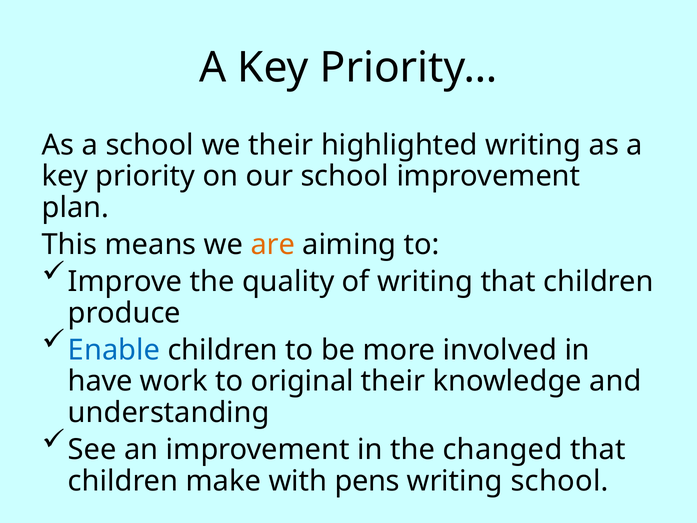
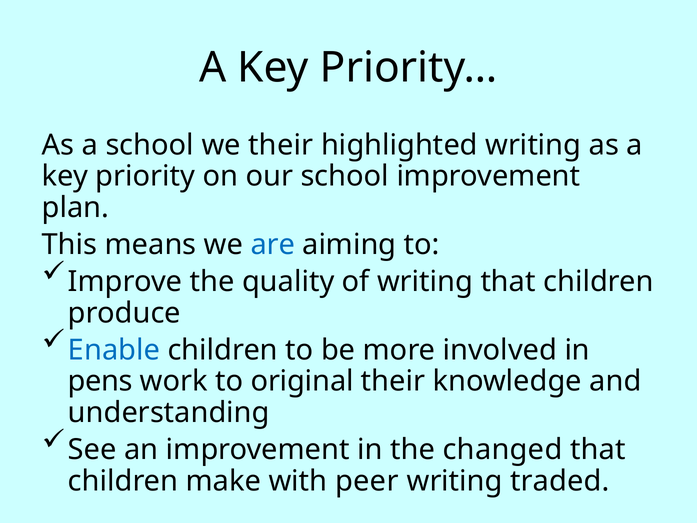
are colour: orange -> blue (273, 245)
have: have -> pens (100, 381)
pens: pens -> peer (367, 481)
writing school: school -> traded (560, 481)
